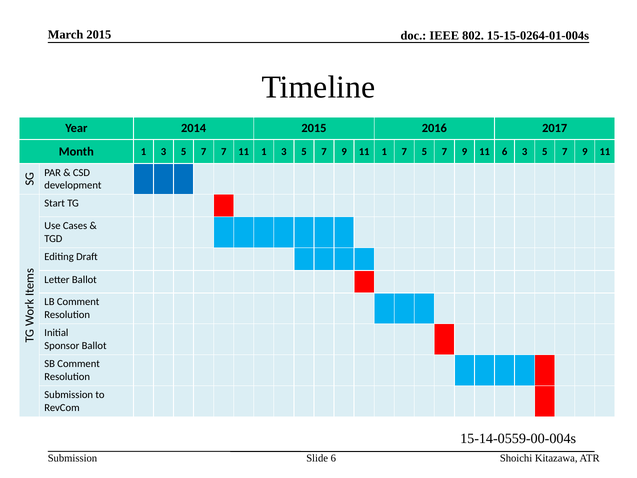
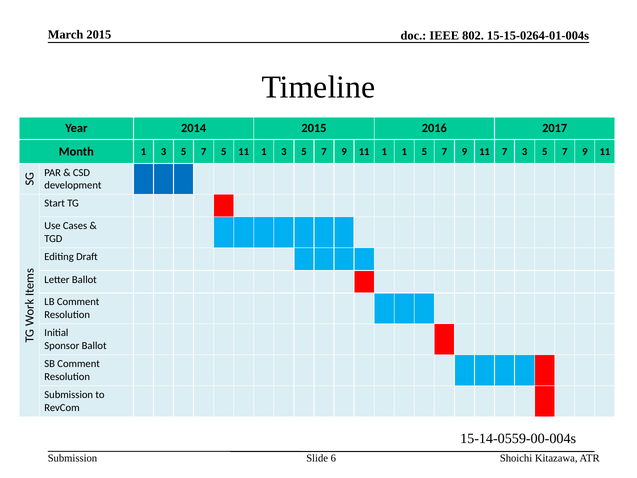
7 7: 7 -> 5 (224, 151)
1 7: 7 -> 1 (404, 151)
11 6: 6 -> 7 (505, 151)
